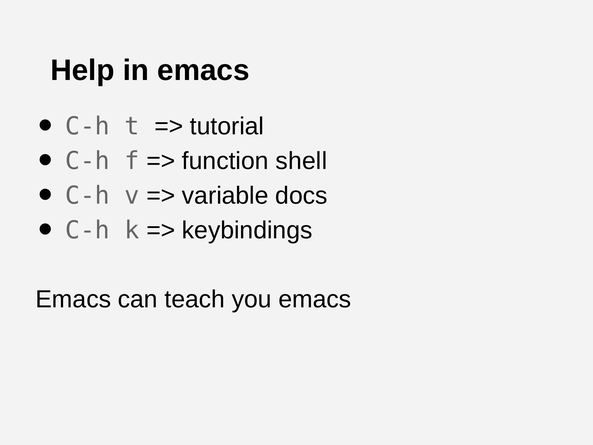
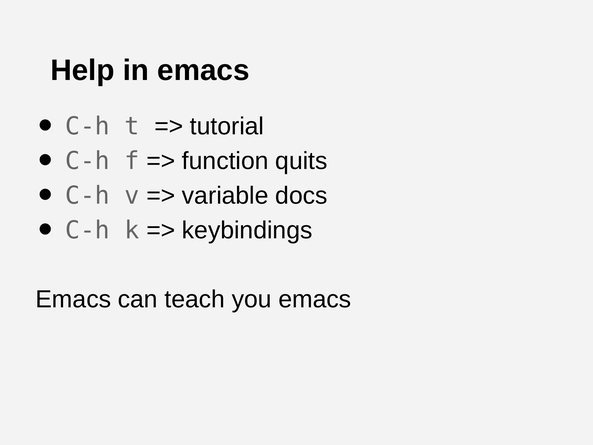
shell: shell -> quits (301, 161)
